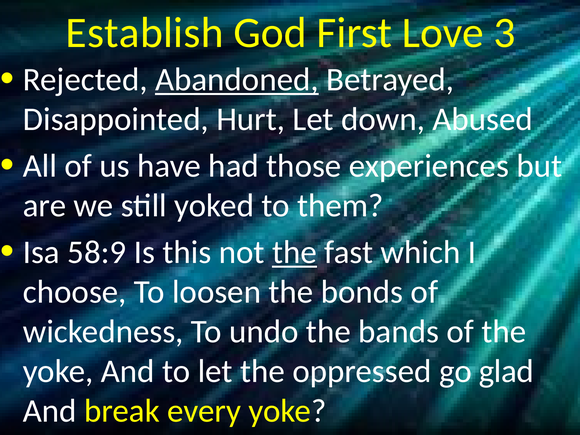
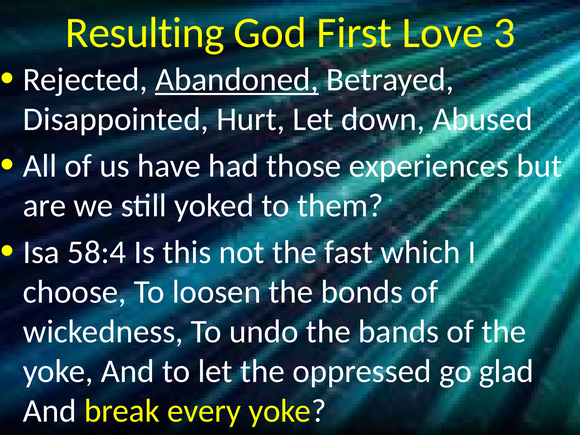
Establish: Establish -> Resulting (145, 33)
58:9: 58:9 -> 58:4 (97, 252)
the underline: present -> none (294, 252)
